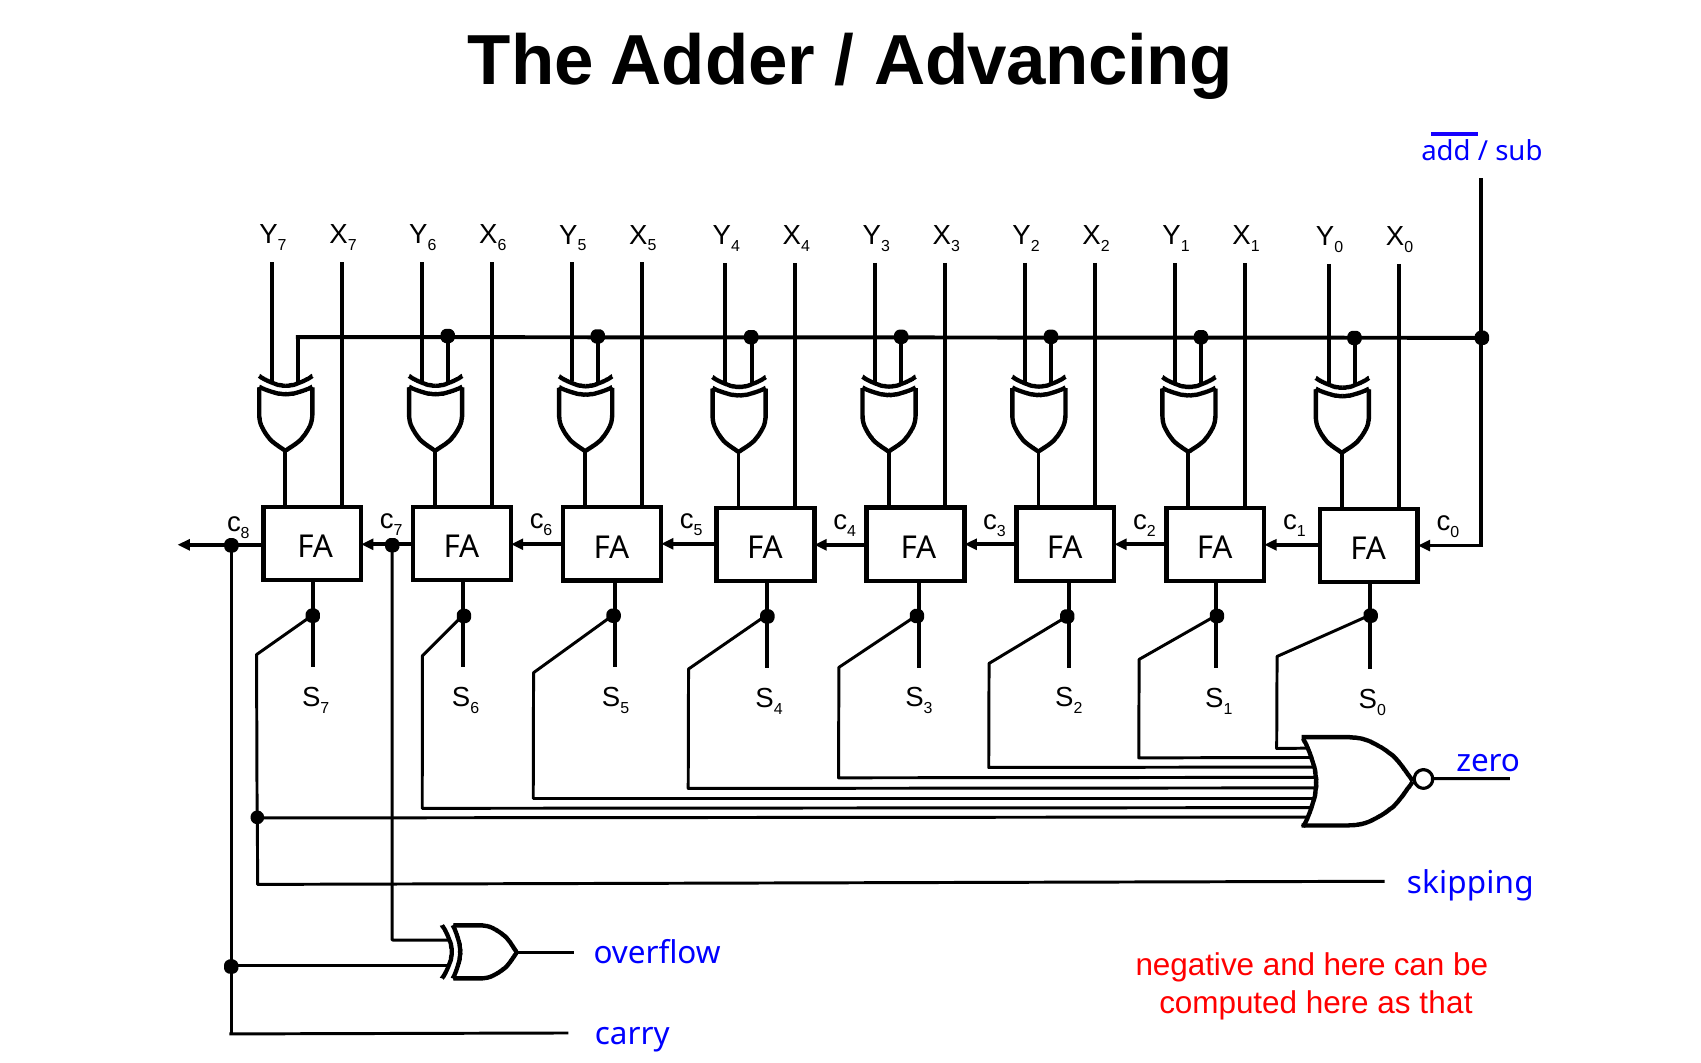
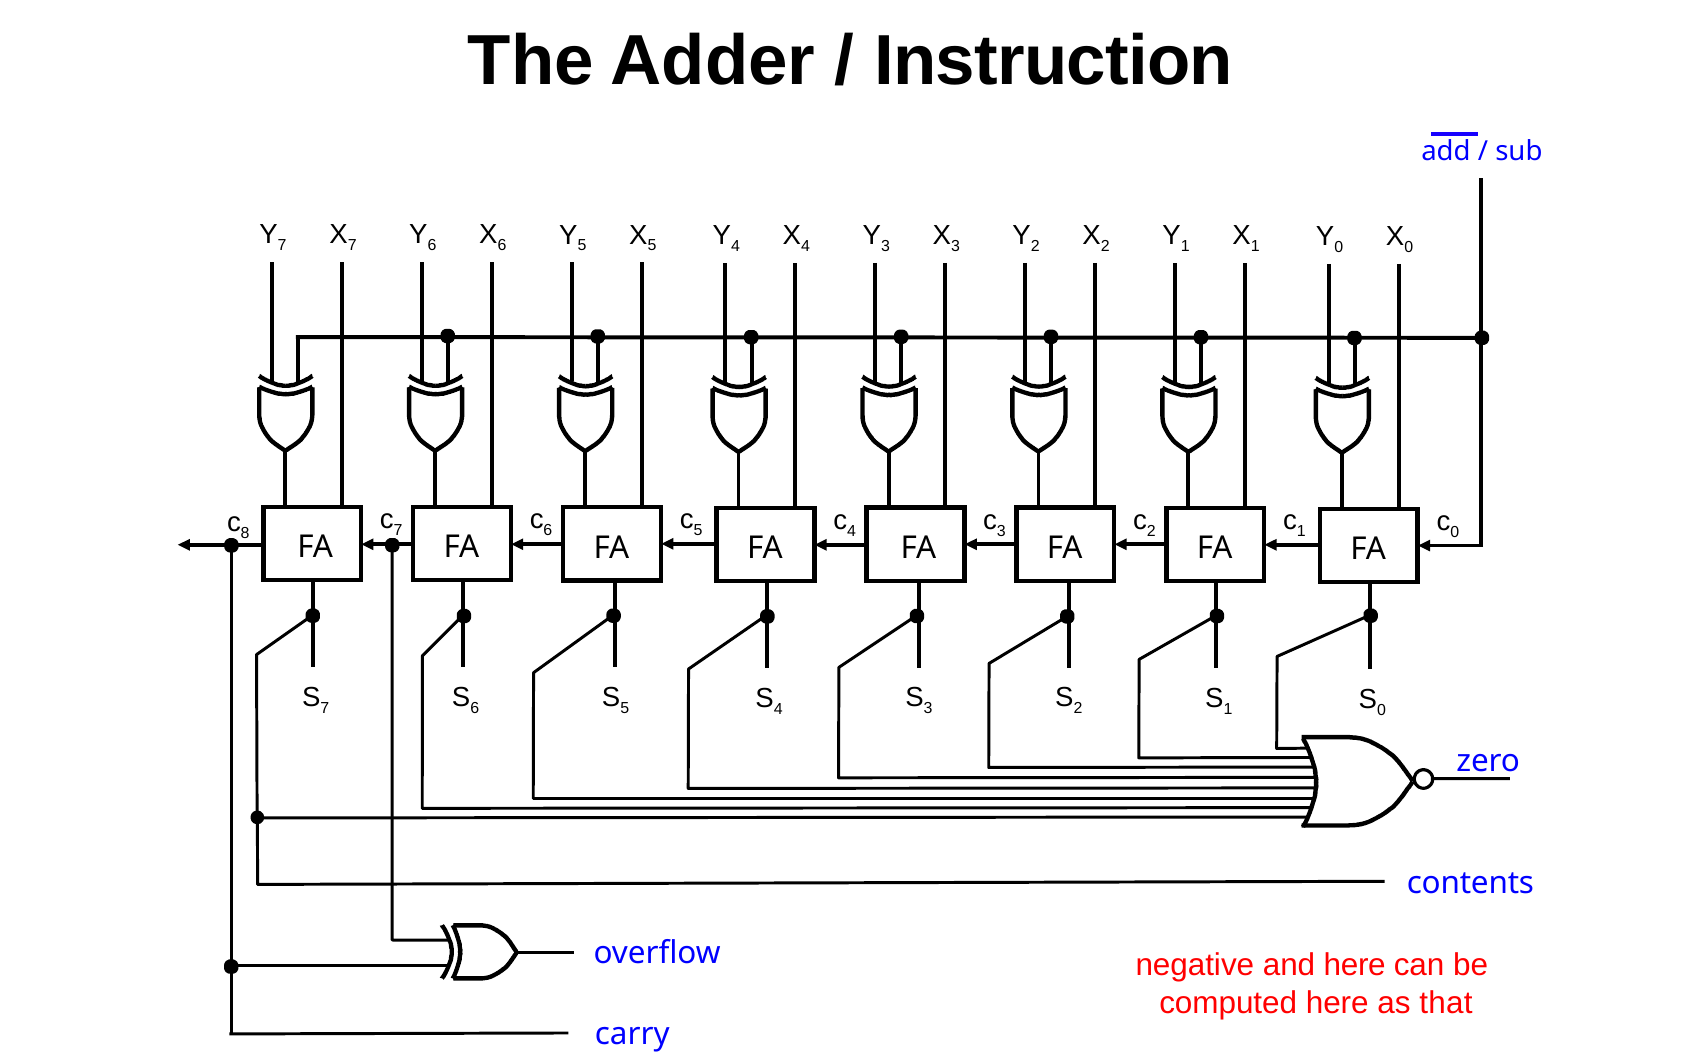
Advancing: Advancing -> Instruction (1054, 61)
skipping: skipping -> contents (1470, 883)
